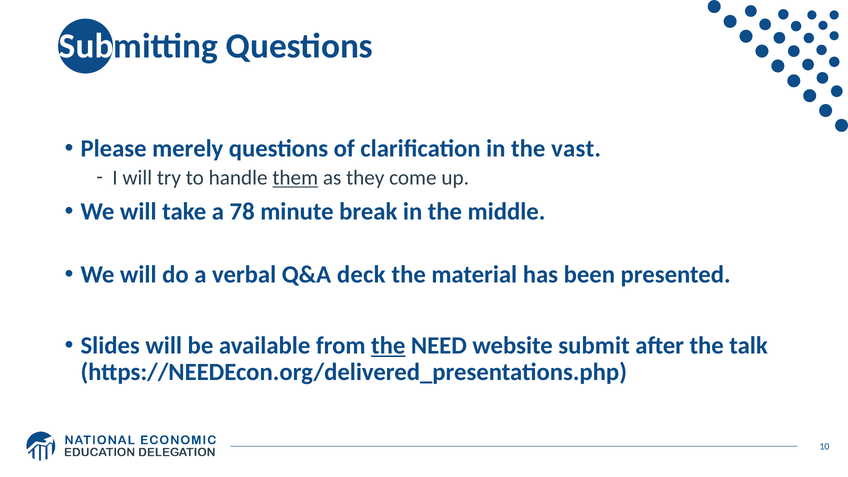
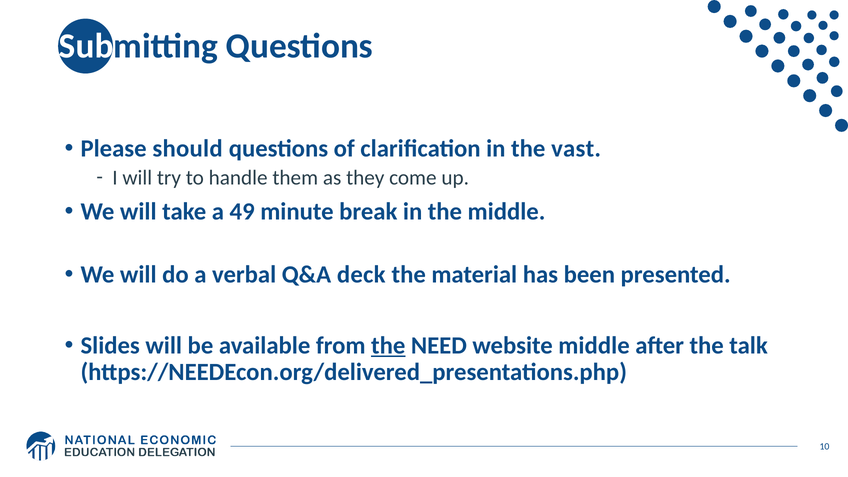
merely: merely -> should (188, 149)
them underline: present -> none (295, 178)
78: 78 -> 49 (242, 212)
website submit: submit -> middle (594, 345)
